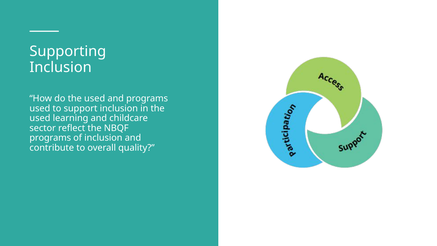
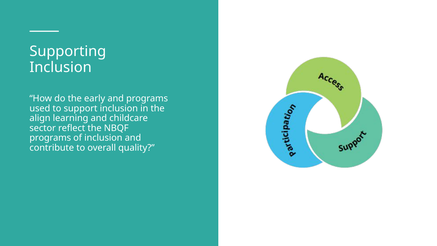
do the used: used -> early (95, 98)
used: used -> align (40, 118)
